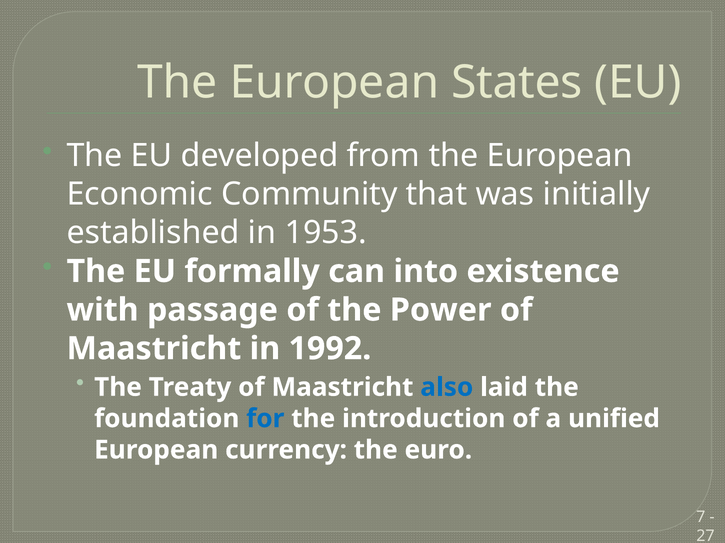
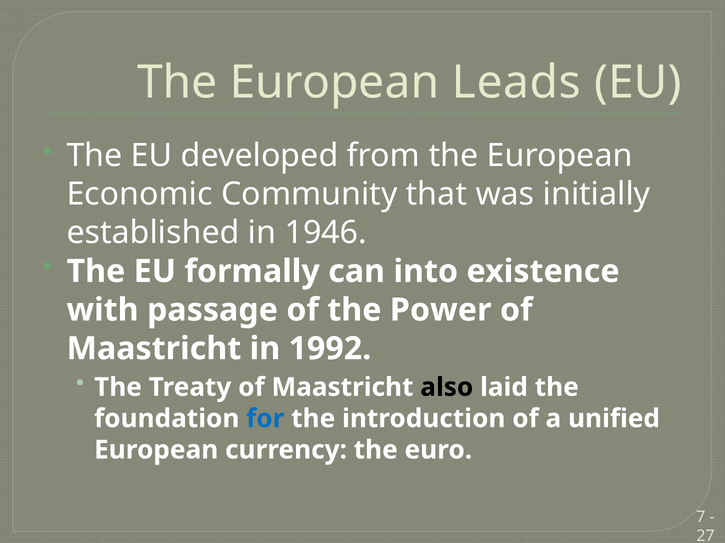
States: States -> Leads (516, 83)
1953: 1953 -> 1946 (326, 233)
also colour: blue -> black (447, 388)
